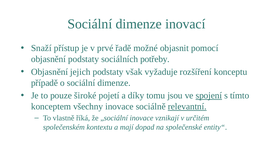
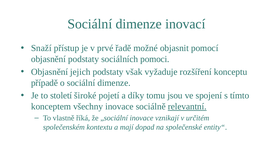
potřeby: potřeby -> pomoci (155, 59)
pouze: pouze -> století (61, 95)
spojení underline: present -> none (209, 95)
